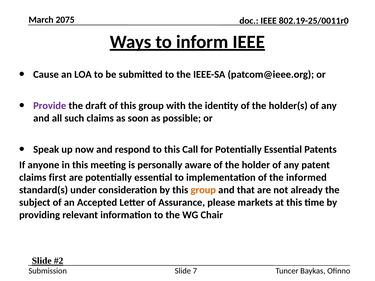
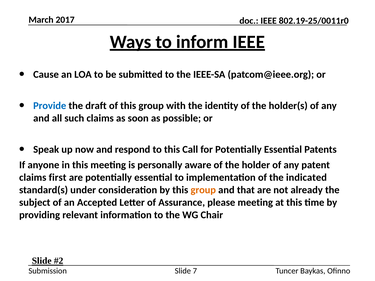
2075: 2075 -> 2017 (65, 20)
Provide colour: purple -> blue (50, 106)
informed: informed -> indicated (306, 178)
please markets: markets -> meeting (255, 203)
